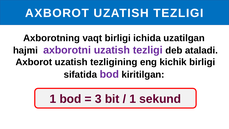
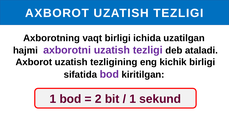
3: 3 -> 2 (98, 99)
